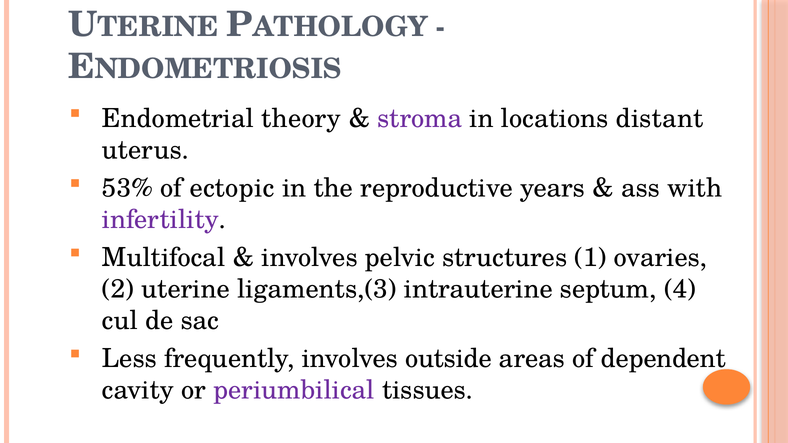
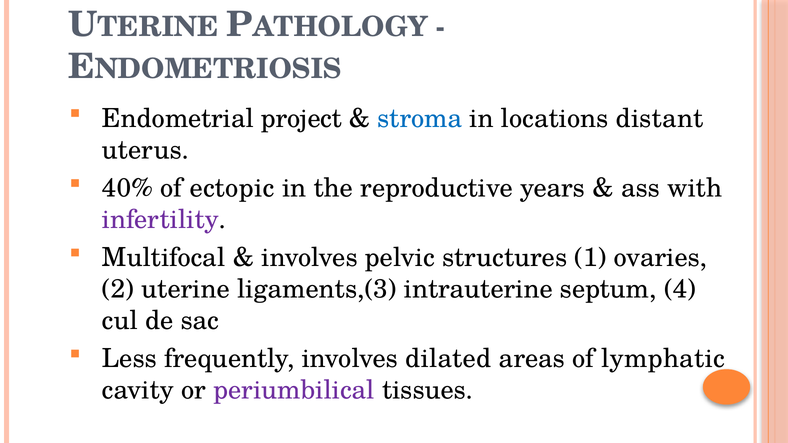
theory: theory -> project (301, 119)
stroma colour: purple -> blue (420, 119)
53%: 53% -> 40% (127, 188)
outside: outside -> dilated (448, 359)
dependent: dependent -> lymphatic (663, 359)
